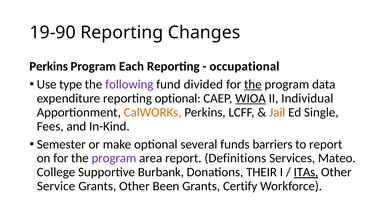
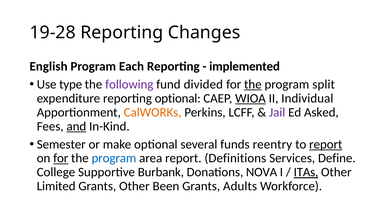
19-90: 19-90 -> 19-28 (53, 33)
Perkins: Perkins -> English (49, 66)
occupational: occupational -> implemented (245, 66)
data: data -> split (324, 84)
Jail colour: orange -> purple (277, 112)
Single: Single -> Asked (321, 112)
and underline: none -> present (76, 126)
barriers: barriers -> reentry (272, 144)
report underline: none -> present (326, 144)
for underline: none -> present (61, 158)
program colour: purple -> blue (114, 158)
Mateo: Mateo -> Define (337, 158)
THEIR: THEIR -> NOVA (262, 172)
Service: Service -> Limited (56, 186)
Certify: Certify -> Adults (240, 186)
